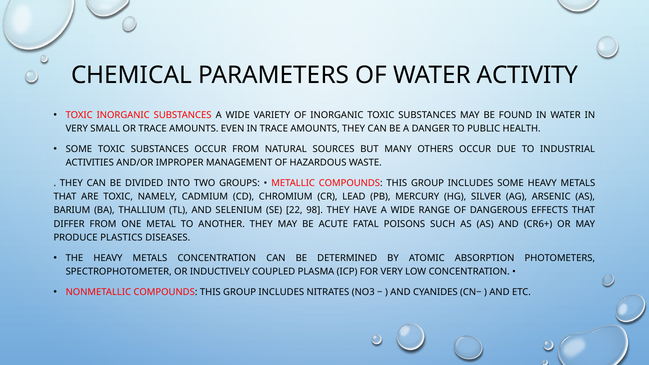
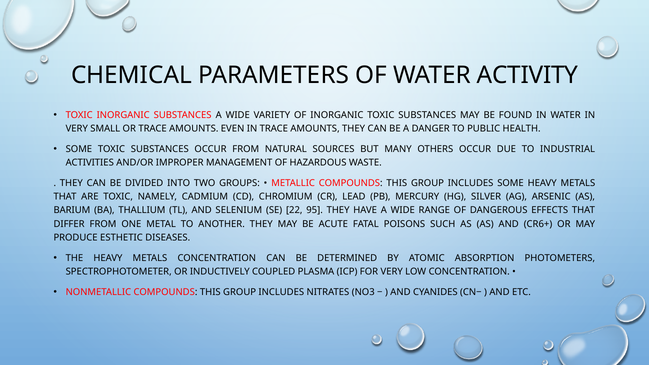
98: 98 -> 95 (315, 210)
PLASTICS: PLASTICS -> ESTHETIC (121, 238)
